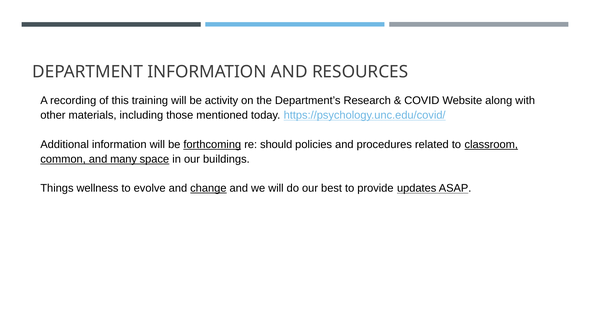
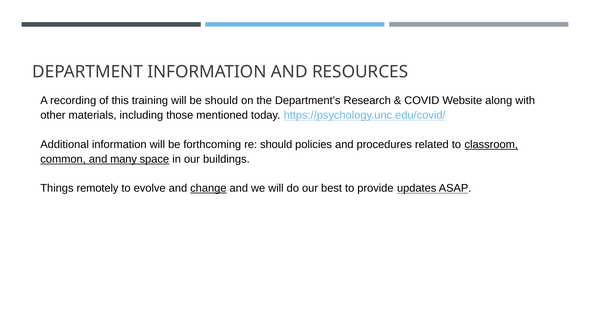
be activity: activity -> should (221, 101)
forthcoming underline: present -> none (212, 144)
wellness: wellness -> remotely (98, 188)
